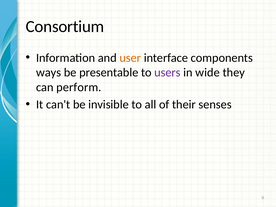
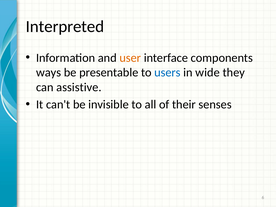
Consortium: Consortium -> Interpreted (65, 27)
users colour: purple -> blue (167, 73)
perform: perform -> assistive (79, 87)
